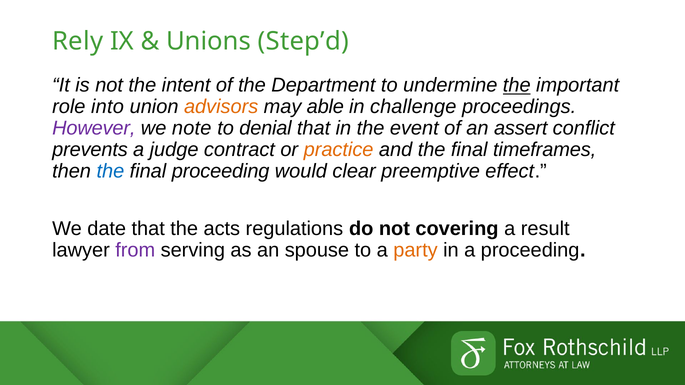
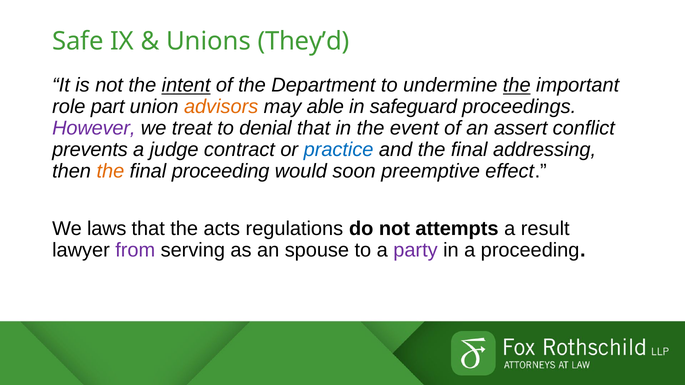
Rely: Rely -> Safe (78, 41)
Step’d: Step’d -> They’d (304, 41)
intent underline: none -> present (186, 85)
into: into -> part (108, 107)
challenge: challenge -> safeguard (413, 107)
note: note -> treat (192, 128)
practice colour: orange -> blue (339, 150)
timeframes: timeframes -> addressing (545, 150)
the colour: blue -> orange (110, 171)
clear: clear -> soon (354, 171)
date: date -> laws (107, 229)
covering: covering -> attempts (457, 229)
party colour: orange -> purple (415, 250)
